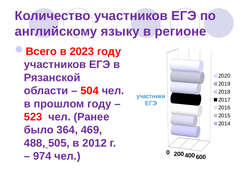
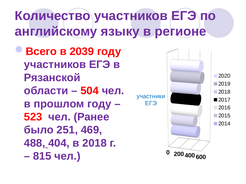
2023: 2023 -> 2039 (82, 52)
364: 364 -> 251 (67, 130)
505: 505 -> 404 (59, 143)
в 2012: 2012 -> 2018 (95, 143)
974: 974 -> 815 (42, 157)
